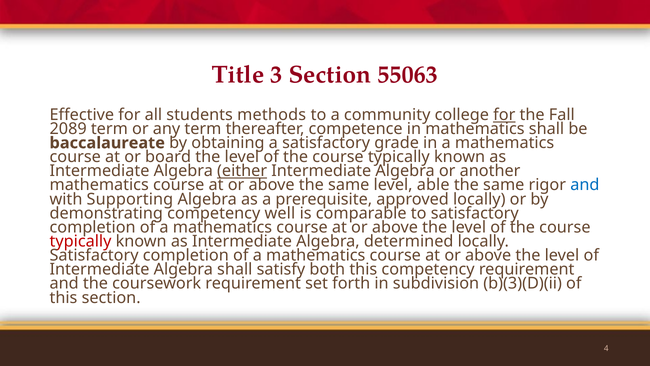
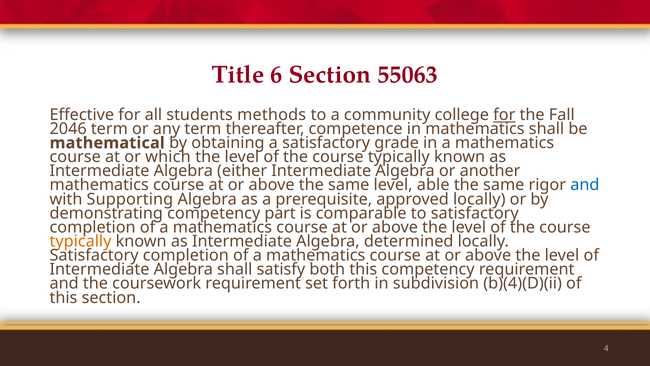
3: 3 -> 6 (276, 75)
2089: 2089 -> 2046 (68, 129)
baccalaureate: baccalaureate -> mathematical (107, 143)
board: board -> which (168, 157)
either underline: present -> none (242, 171)
well: well -> part (280, 213)
typically colour: red -> orange (81, 241)
b)(3)(D)(ii: b)(3)(D)(ii -> b)(4)(D)(ii (523, 283)
